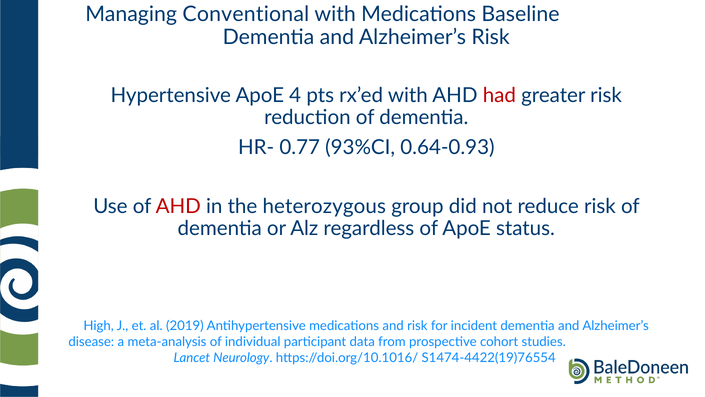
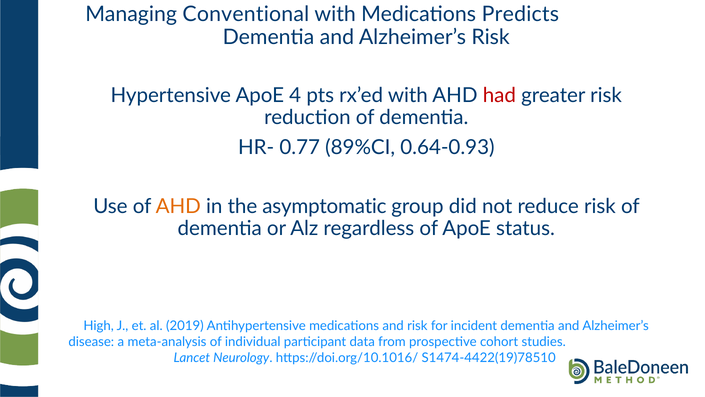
Baseline: Baseline -> Predicts (520, 14)
93%CI: 93%CI -> 89%CI (360, 147)
AHD colour: red -> orange (178, 206)
heterozygous: heterozygous -> asymptomatic (324, 206)
S1474-4422(19)76554: S1474-4422(19)76554 -> S1474-4422(19)78510 (489, 357)
